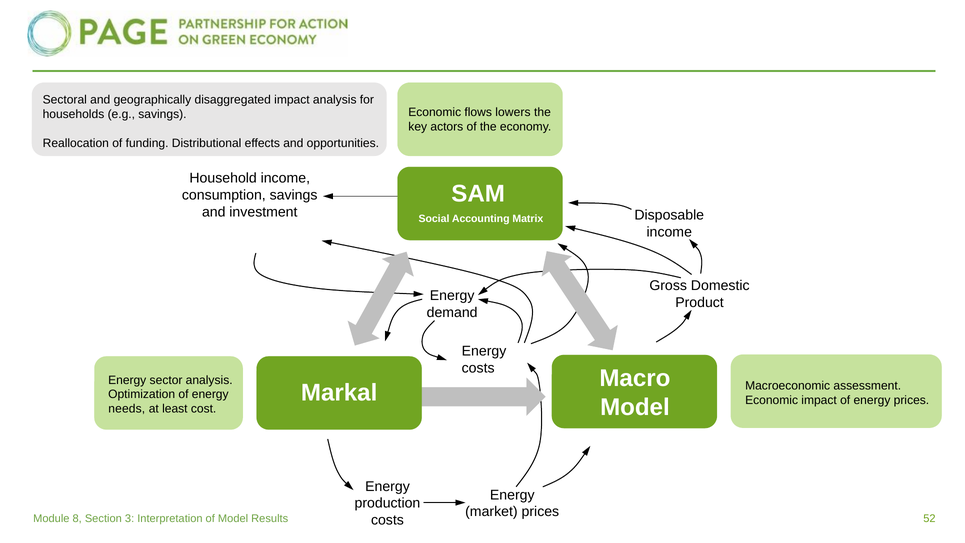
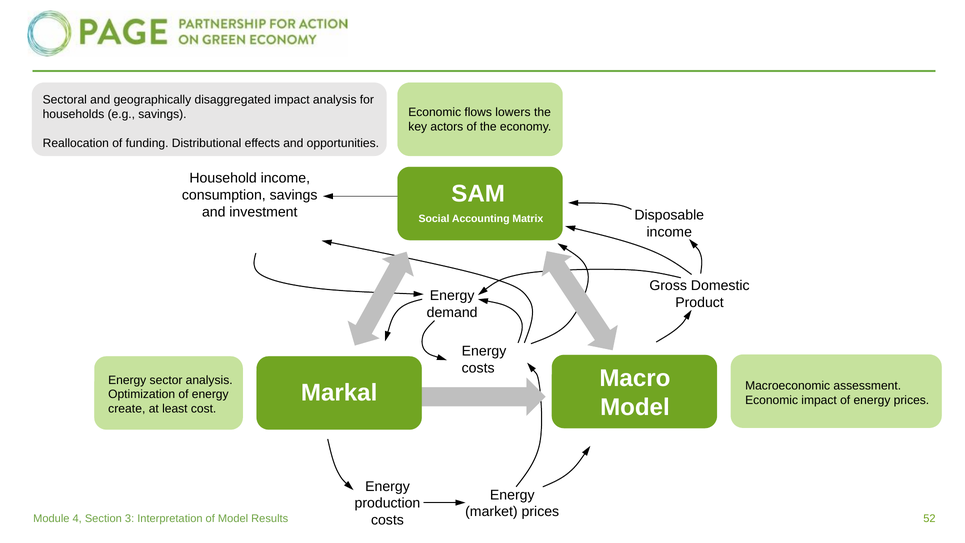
needs: needs -> create (127, 409)
8: 8 -> 4 (77, 518)
